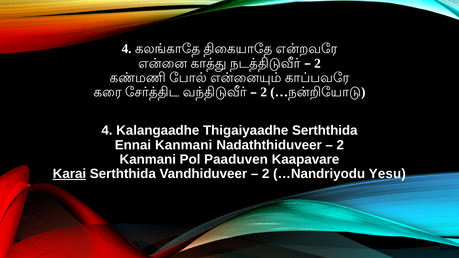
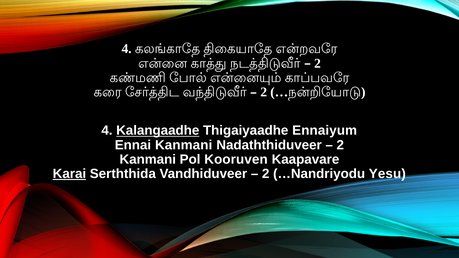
Kalangaadhe underline: none -> present (158, 131)
Thigaiyaadhe Serththida: Serththida -> Ennaiyum (325, 131)
Paaduven: Paaduven -> Kooruven (236, 159)
